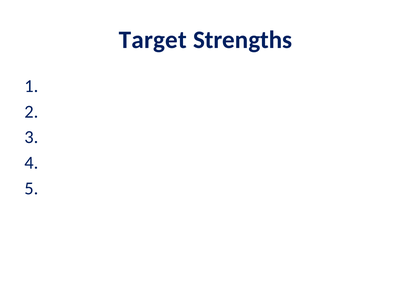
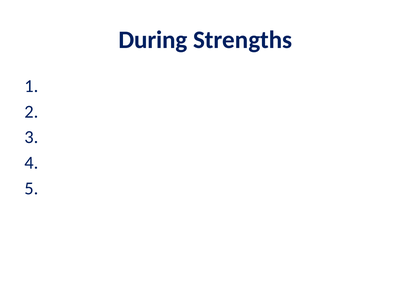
Target: Target -> During (153, 40)
